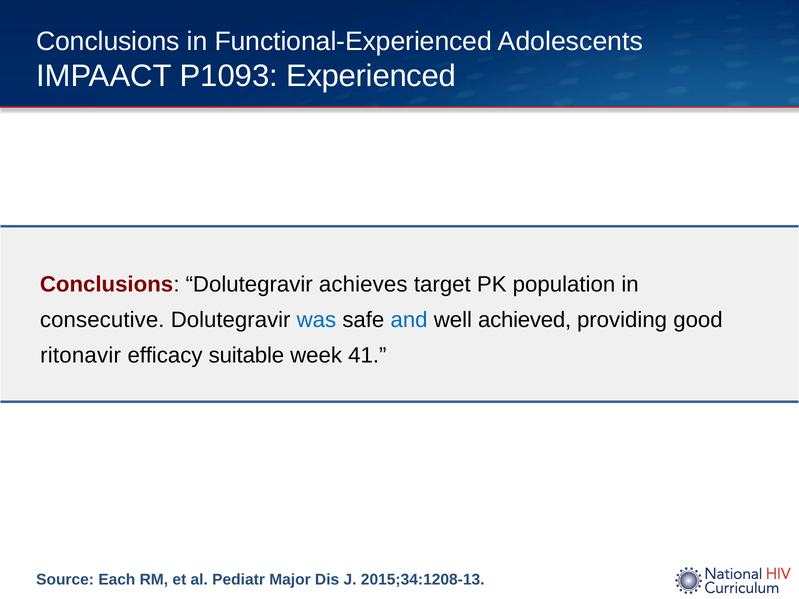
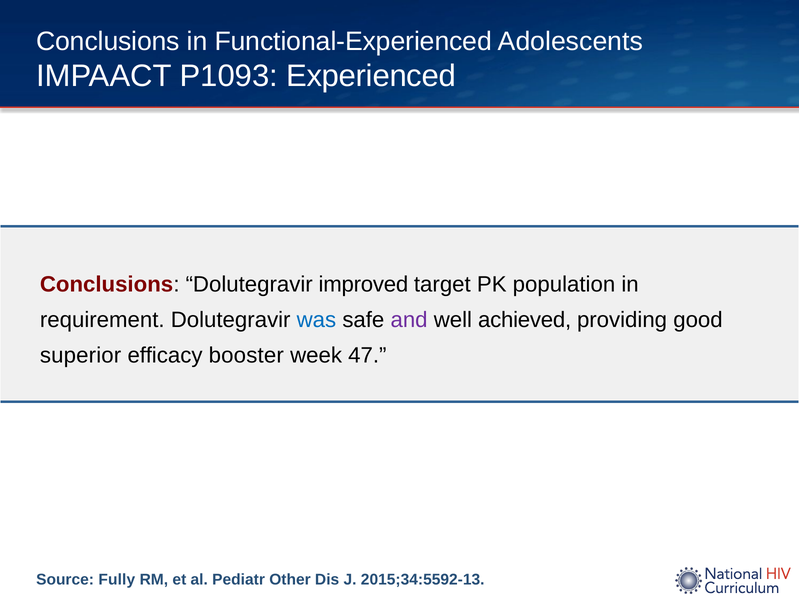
achieves: achieves -> improved (363, 284)
consecutive: consecutive -> requirement (102, 320)
and colour: blue -> purple (409, 320)
ritonavir: ritonavir -> superior (81, 355)
suitable: suitable -> booster (246, 355)
41: 41 -> 47 (367, 355)
Each: Each -> Fully (117, 580)
Major: Major -> Other (290, 580)
2015;34:1208-13: 2015;34:1208-13 -> 2015;34:5592-13 (423, 580)
